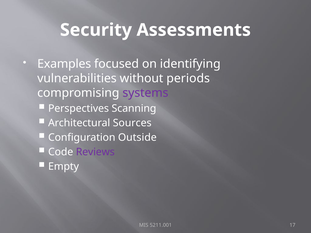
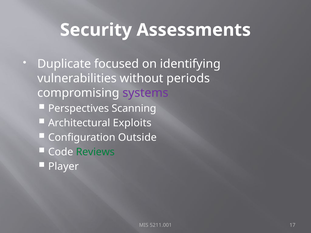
Examples: Examples -> Duplicate (64, 64)
Sources: Sources -> Exploits (132, 123)
Reviews colour: purple -> green (95, 152)
Empty: Empty -> Player (63, 167)
